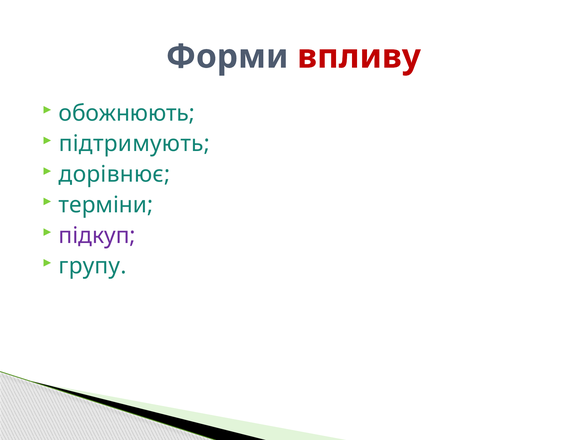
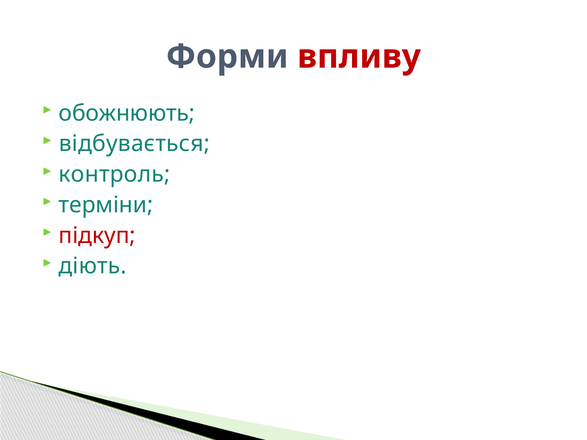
підтримують: підтримують -> відбувається (134, 144)
дорівнює: дорівнює -> контроль (114, 174)
підкуп colour: purple -> red (97, 236)
групу: групу -> діють (93, 266)
